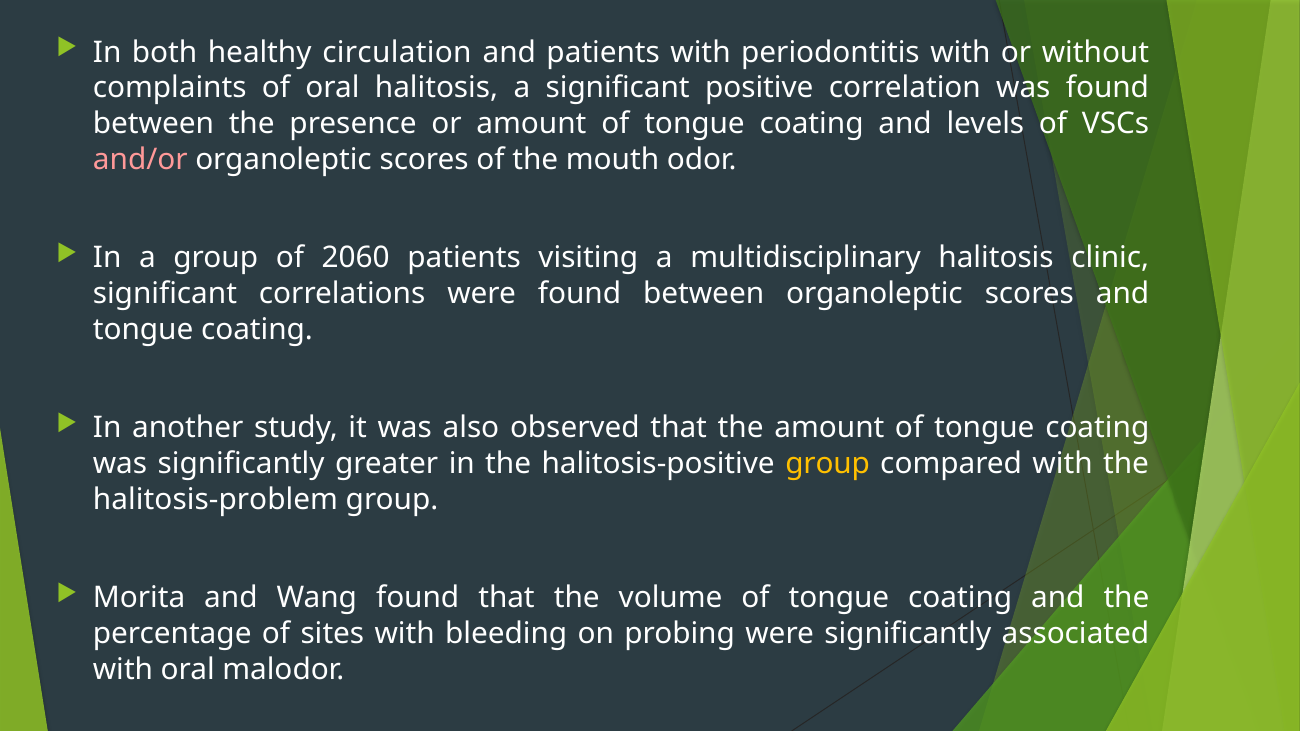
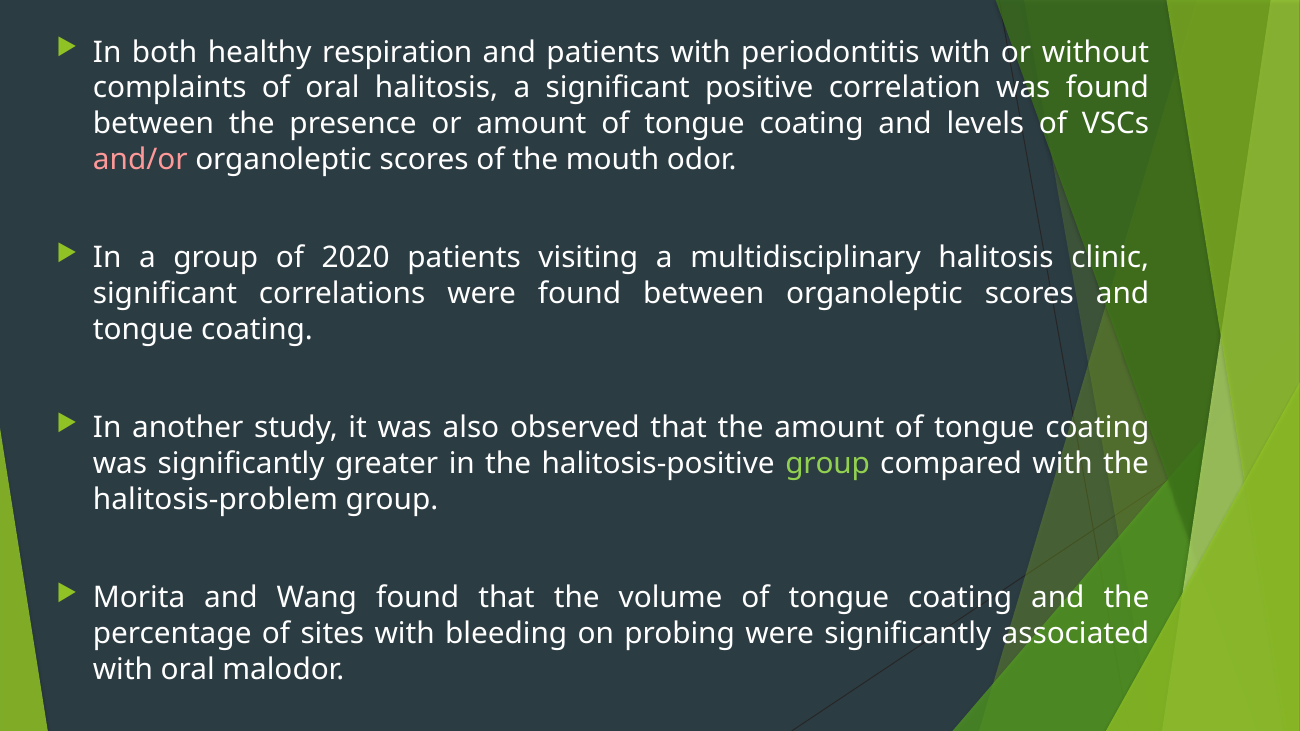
circulation: circulation -> respiration (397, 52)
2060: 2060 -> 2020 (356, 258)
group colour: yellow -> light green (828, 464)
